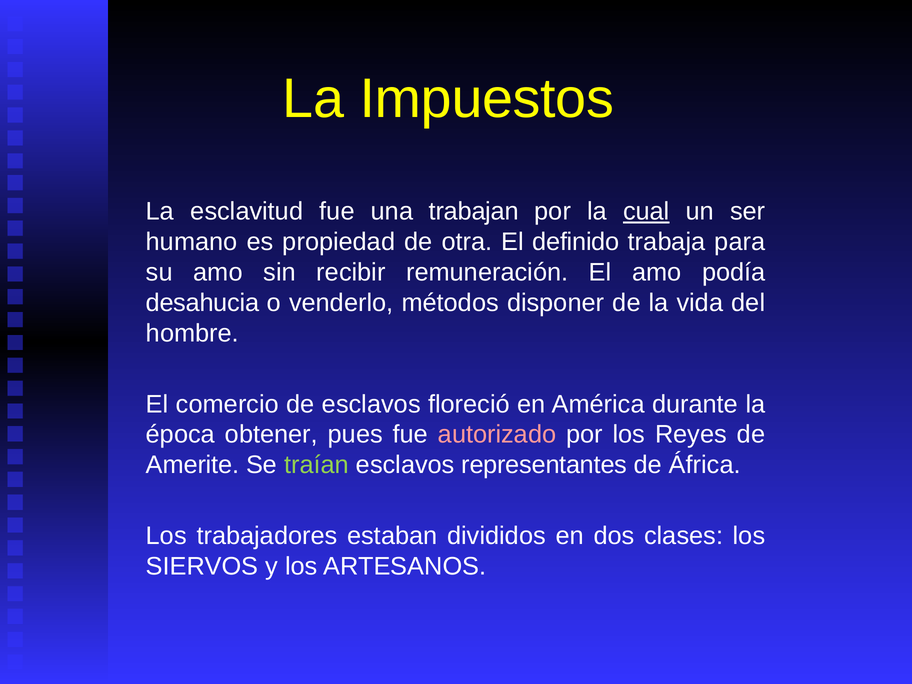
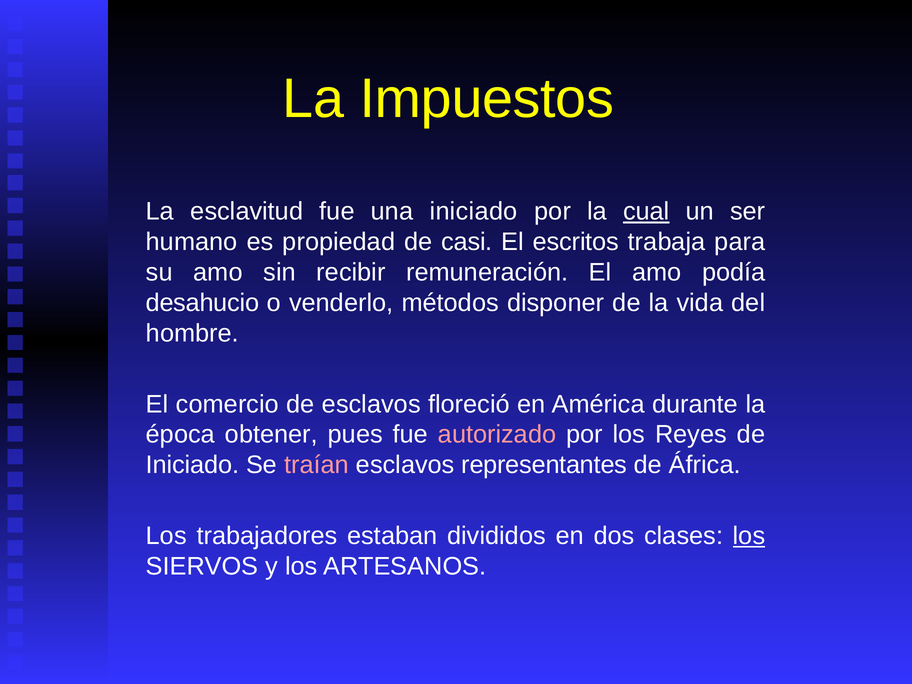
una trabajan: trabajan -> iniciado (474, 212)
otra: otra -> casi (467, 242)
definido: definido -> escritos (576, 242)
desahucia: desahucia -> desahucio (202, 303)
Amerite: Amerite -> Iniciado (193, 465)
traían colour: light green -> pink (316, 465)
los underline: none -> present (749, 536)
